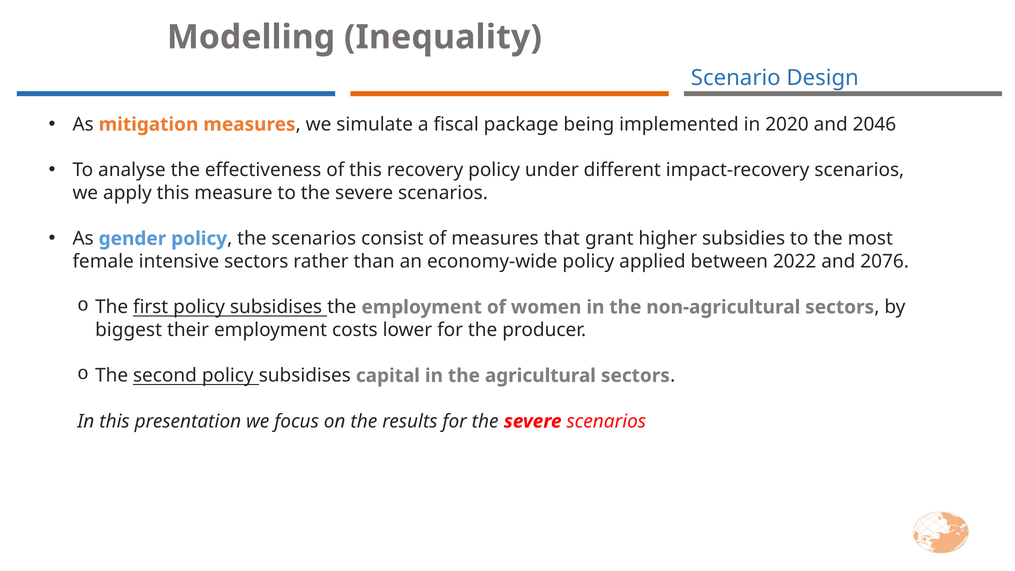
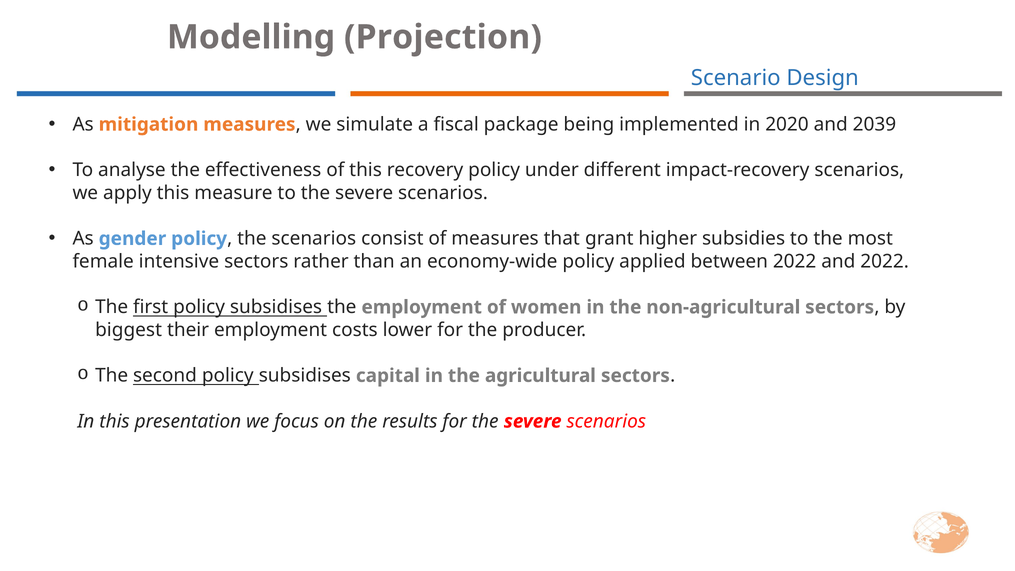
Inequality: Inequality -> Projection (443, 37)
2046: 2046 -> 2039 (874, 124)
and 2076: 2076 -> 2022 (885, 261)
